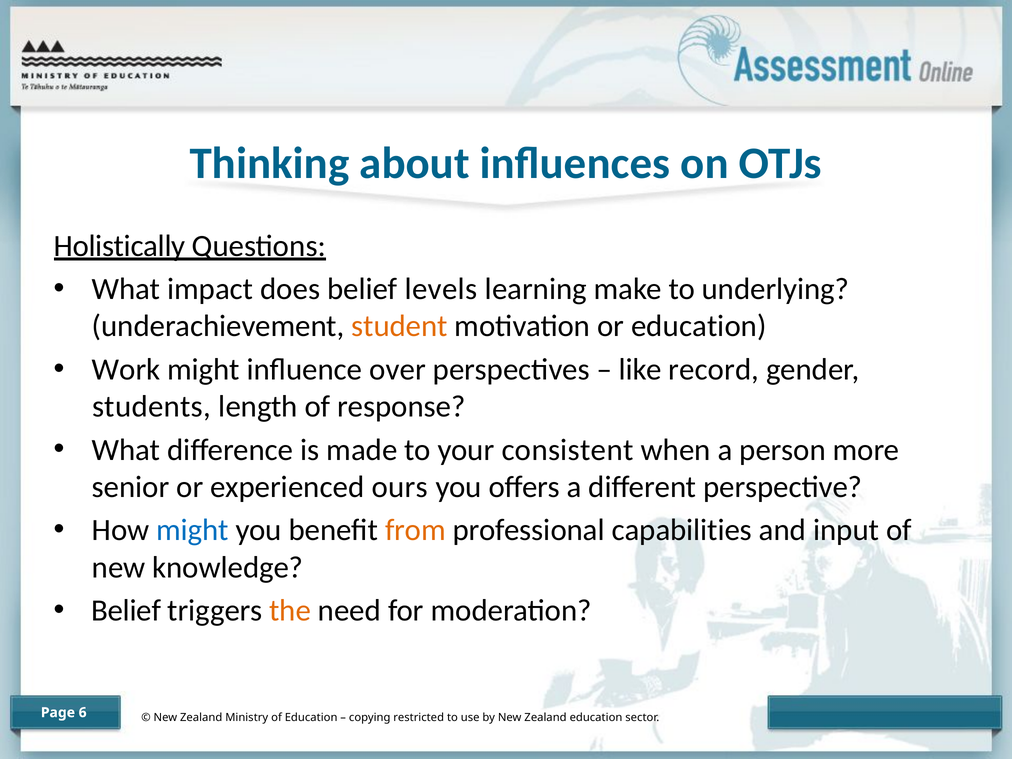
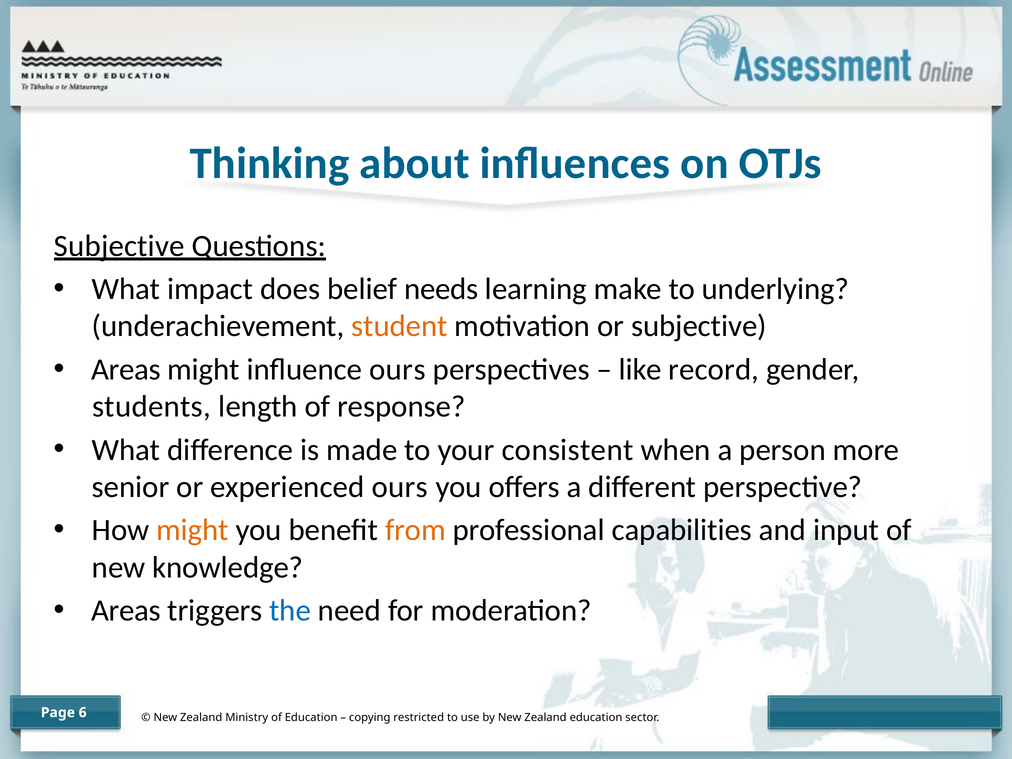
Holistically: Holistically -> Subjective (119, 246)
levels: levels -> needs (441, 289)
or education: education -> subjective (699, 326)
Work: Work -> Areas (126, 370)
influence over: over -> ours (398, 370)
might colour: blue -> orange (192, 530)
Belief: Belief -> Areas (126, 611)
the colour: orange -> blue (290, 611)
